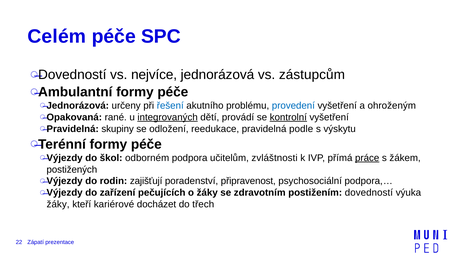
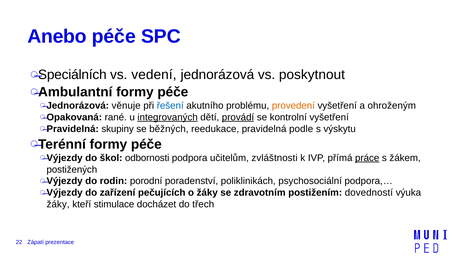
Celém: Celém -> Anebo (57, 36)
Dovedností: Dovedností -> Speciálních (72, 75)
nejvíce: nejvíce -> vedení (154, 75)
zástupcům: zástupcům -> poskytnout (312, 75)
určeny: určeny -> věnuje (126, 106)
provedení colour: blue -> orange (293, 106)
provádí underline: none -> present (238, 117)
kontrolní underline: present -> none (288, 117)
odložení: odložení -> běžných (169, 129)
odborném: odborném -> odbornosti (147, 158)
zajišťují: zajišťují -> porodní (146, 181)
připravenost: připravenost -> poliklinikách (248, 181)
kariérové: kariérové -> stimulace (114, 204)
